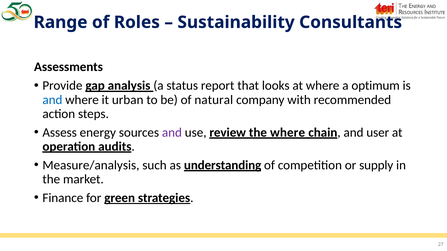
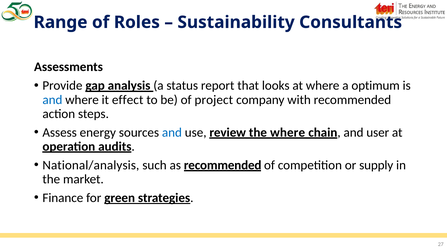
urban: urban -> effect (128, 100)
natural: natural -> project (214, 100)
and colour: purple -> blue (172, 133)
Measure/analysis: Measure/analysis -> National/analysis (91, 165)
as understanding: understanding -> recommended (223, 165)
